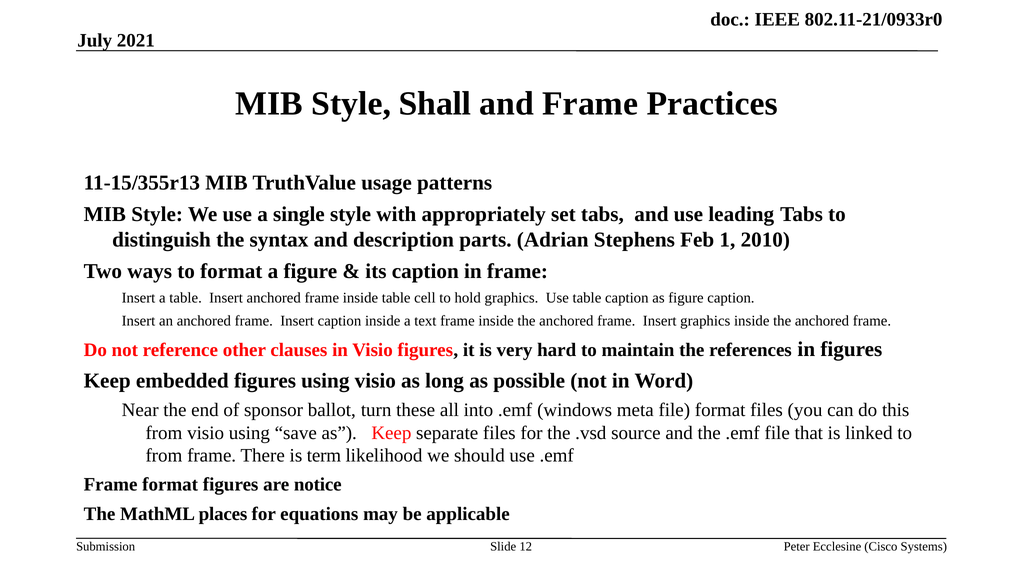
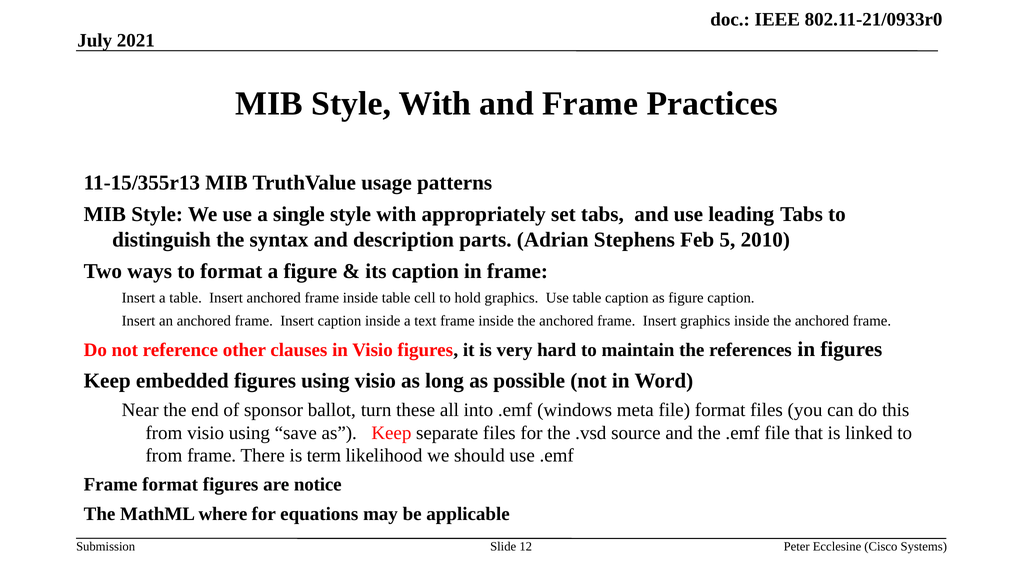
MIB Style Shall: Shall -> With (435, 104)
1: 1 -> 5 (727, 240)
places: places -> where (223, 514)
